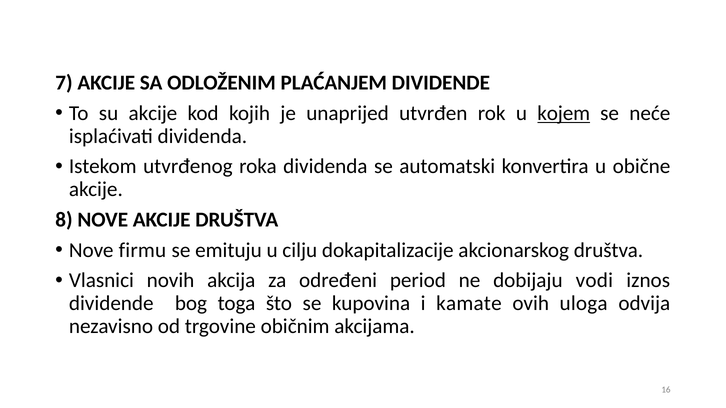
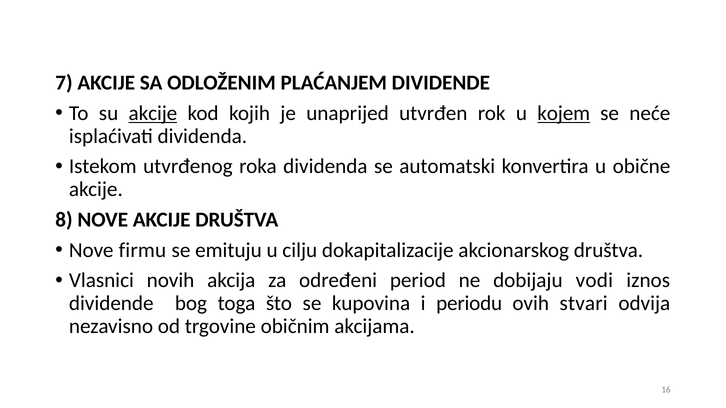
akcije underline: none -> present (153, 113)
kamate: kamate -> periodu (469, 304)
uloga: uloga -> stvari (584, 304)
